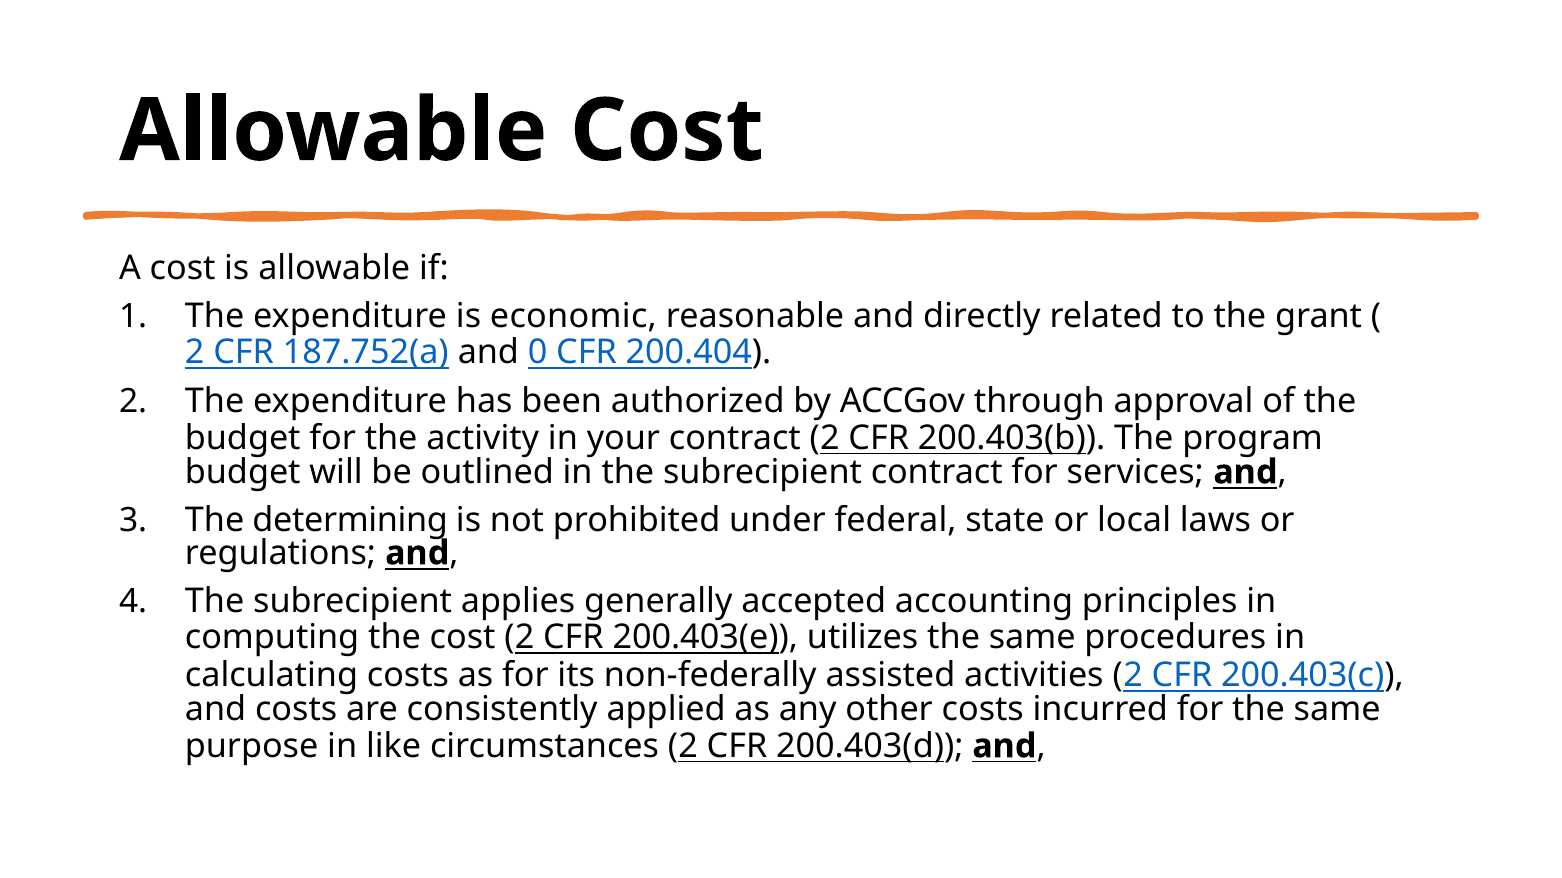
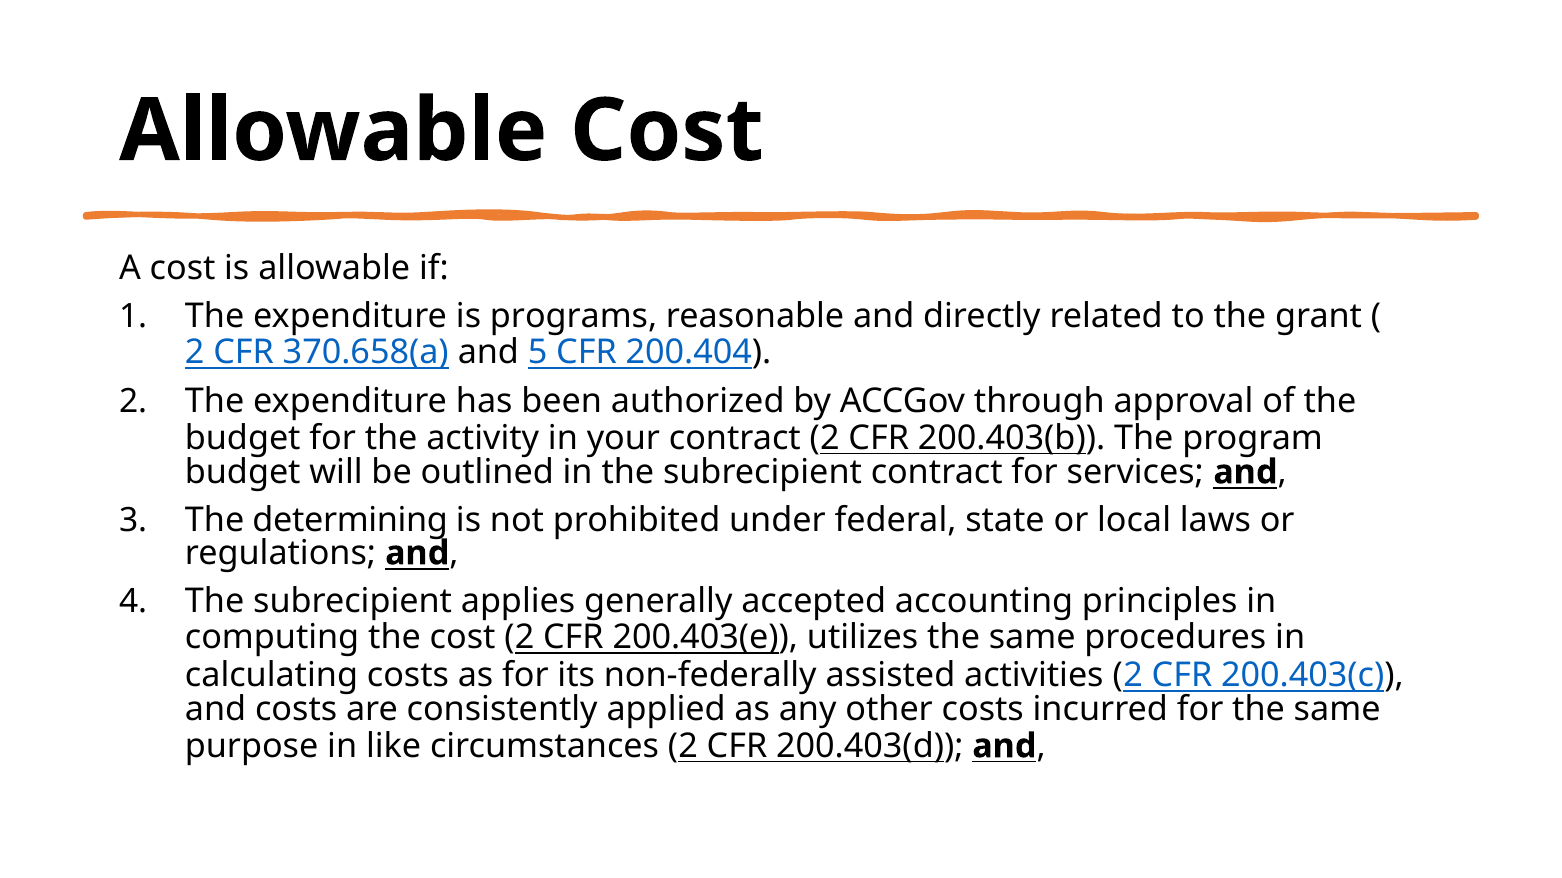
economic: economic -> programs (574, 316)
187.752(a: 187.752(a -> 370.658(a (366, 353)
0: 0 -> 5 (538, 353)
